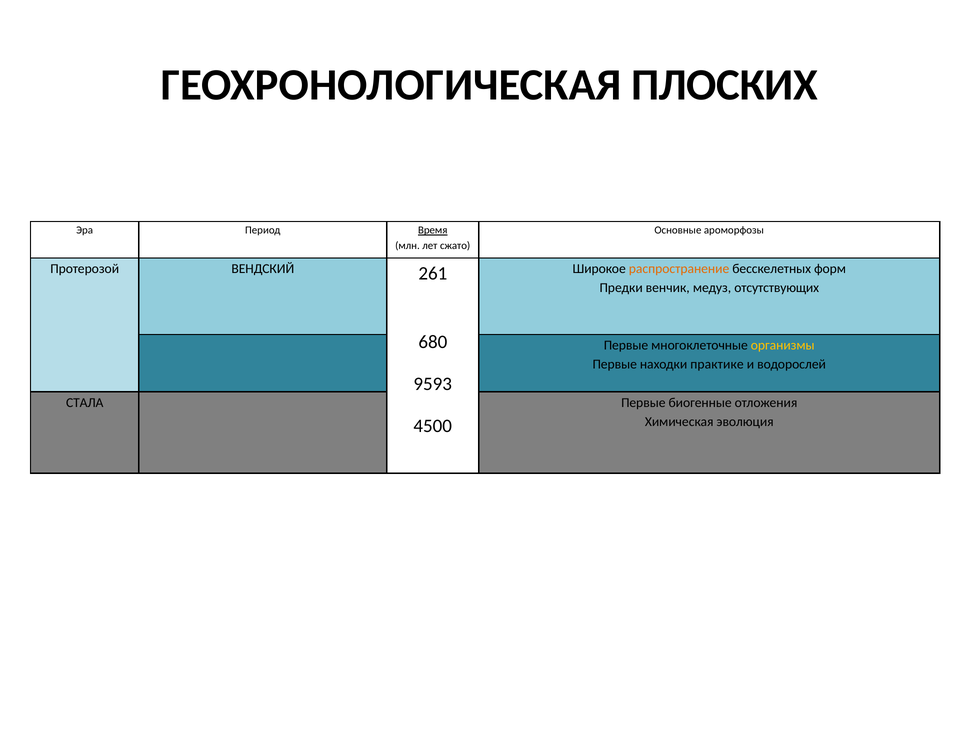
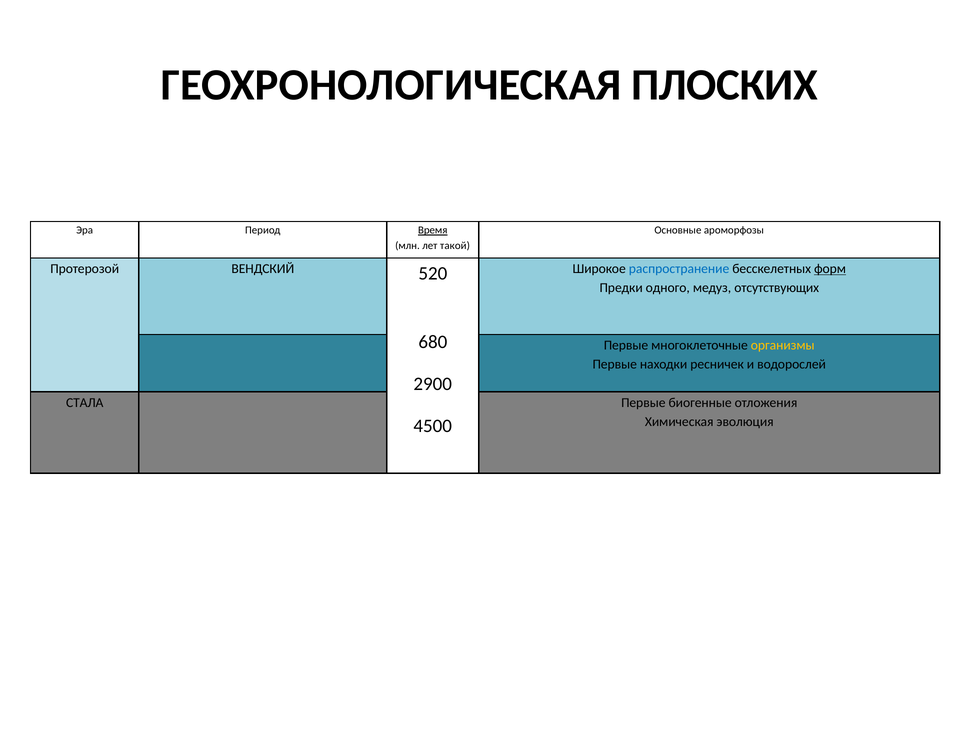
сжато: сжато -> такой (455, 246)
261: 261 -> 520 (433, 274)
распространение colour: orange -> blue (679, 269)
форм underline: none -> present (830, 269)
венчик: венчик -> одного (668, 288)
практике: практике -> ресничек (717, 364)
9593: 9593 -> 2900 (433, 384)
